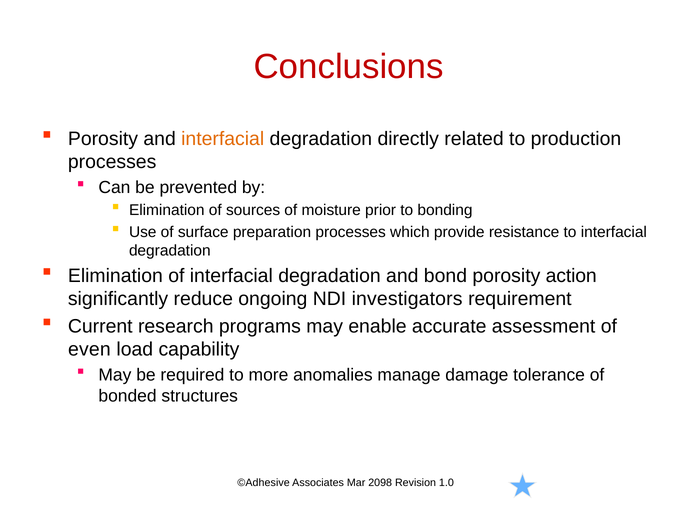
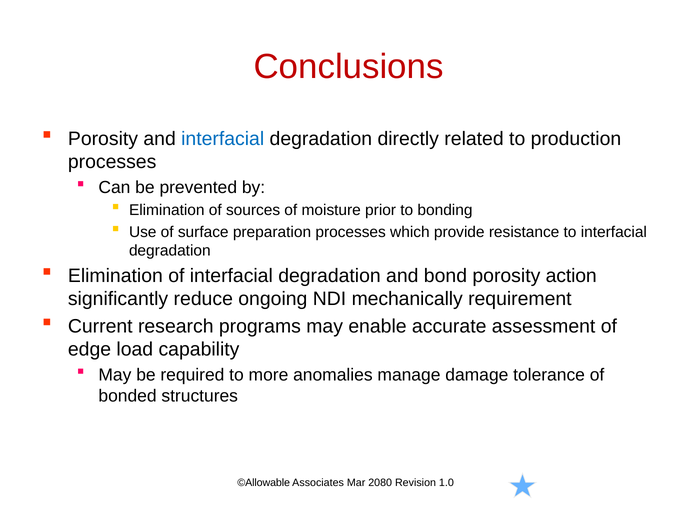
interfacial colour: orange -> blue (223, 139)
investigators: investigators -> mechanically (407, 299)
even: even -> edge (90, 349)
©Adhesive: ©Adhesive -> ©Allowable (264, 482)
2098: 2098 -> 2080 (380, 482)
